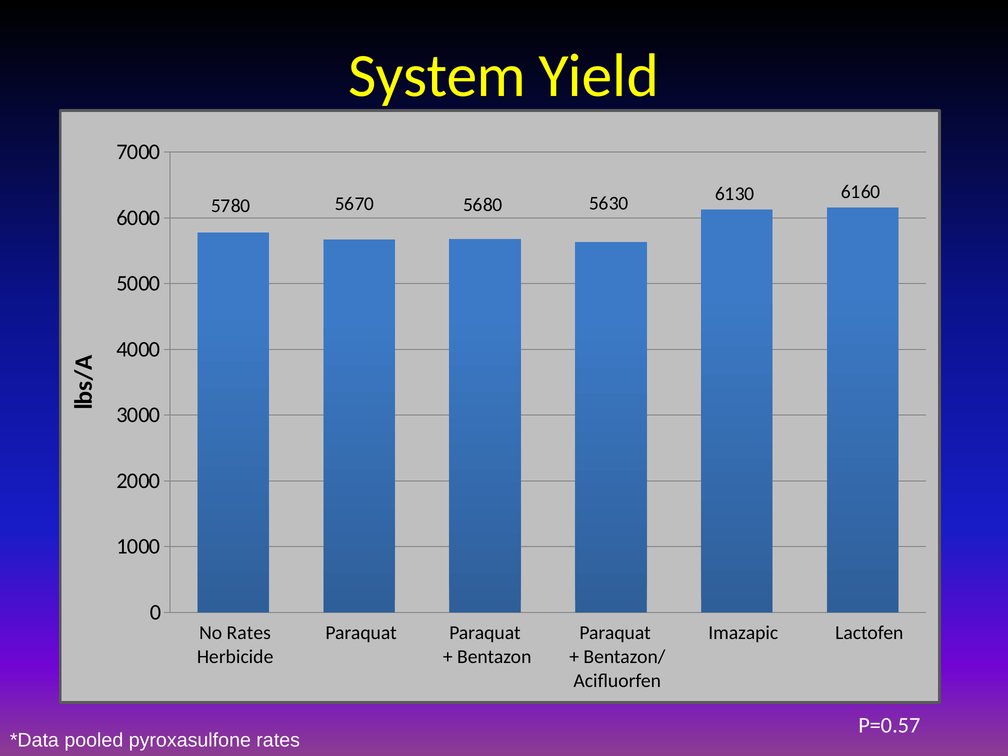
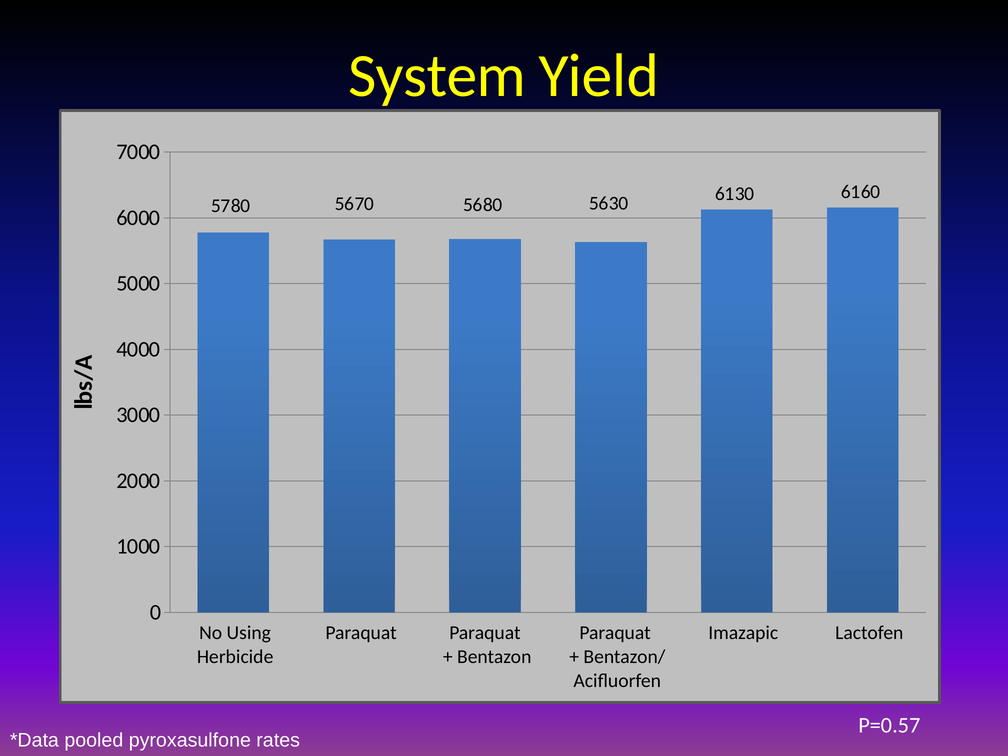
No Rates: Rates -> Using (249, 633)
